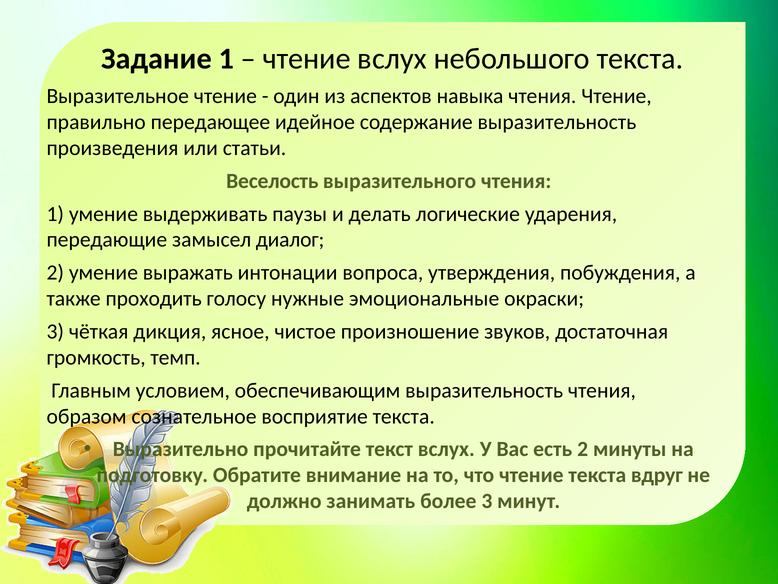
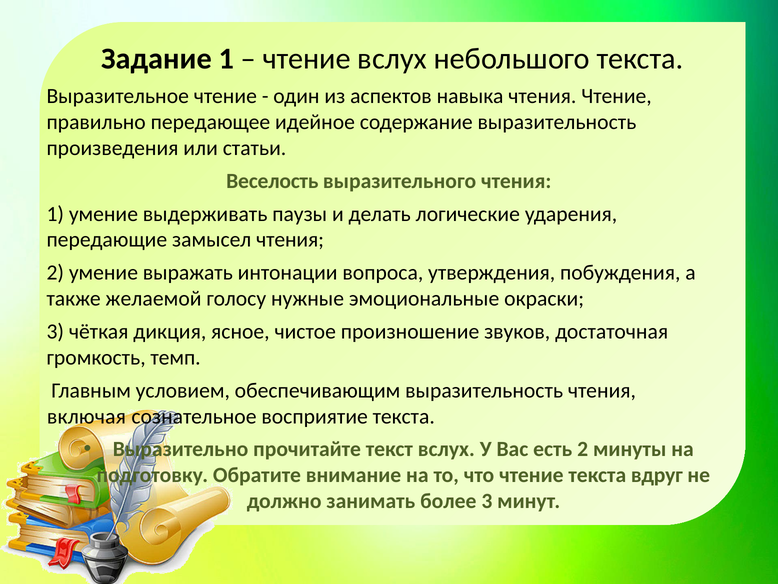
замысел диалог: диалог -> чтения (290, 240)
проходить: проходить -> желаемой (154, 298)
образом: образом -> включая (86, 416)
